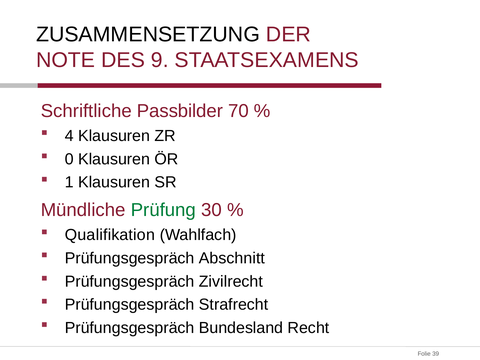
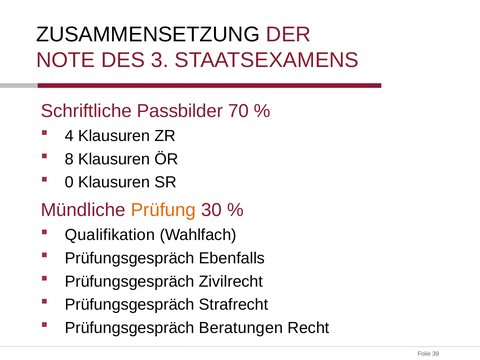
9: 9 -> 3 (160, 60)
0: 0 -> 8 (69, 159)
1: 1 -> 0 (69, 182)
Prüfung colour: green -> orange (163, 210)
Abschnitt: Abschnitt -> Ebenfalls (232, 258)
Bundesland: Bundesland -> Beratungen (241, 328)
